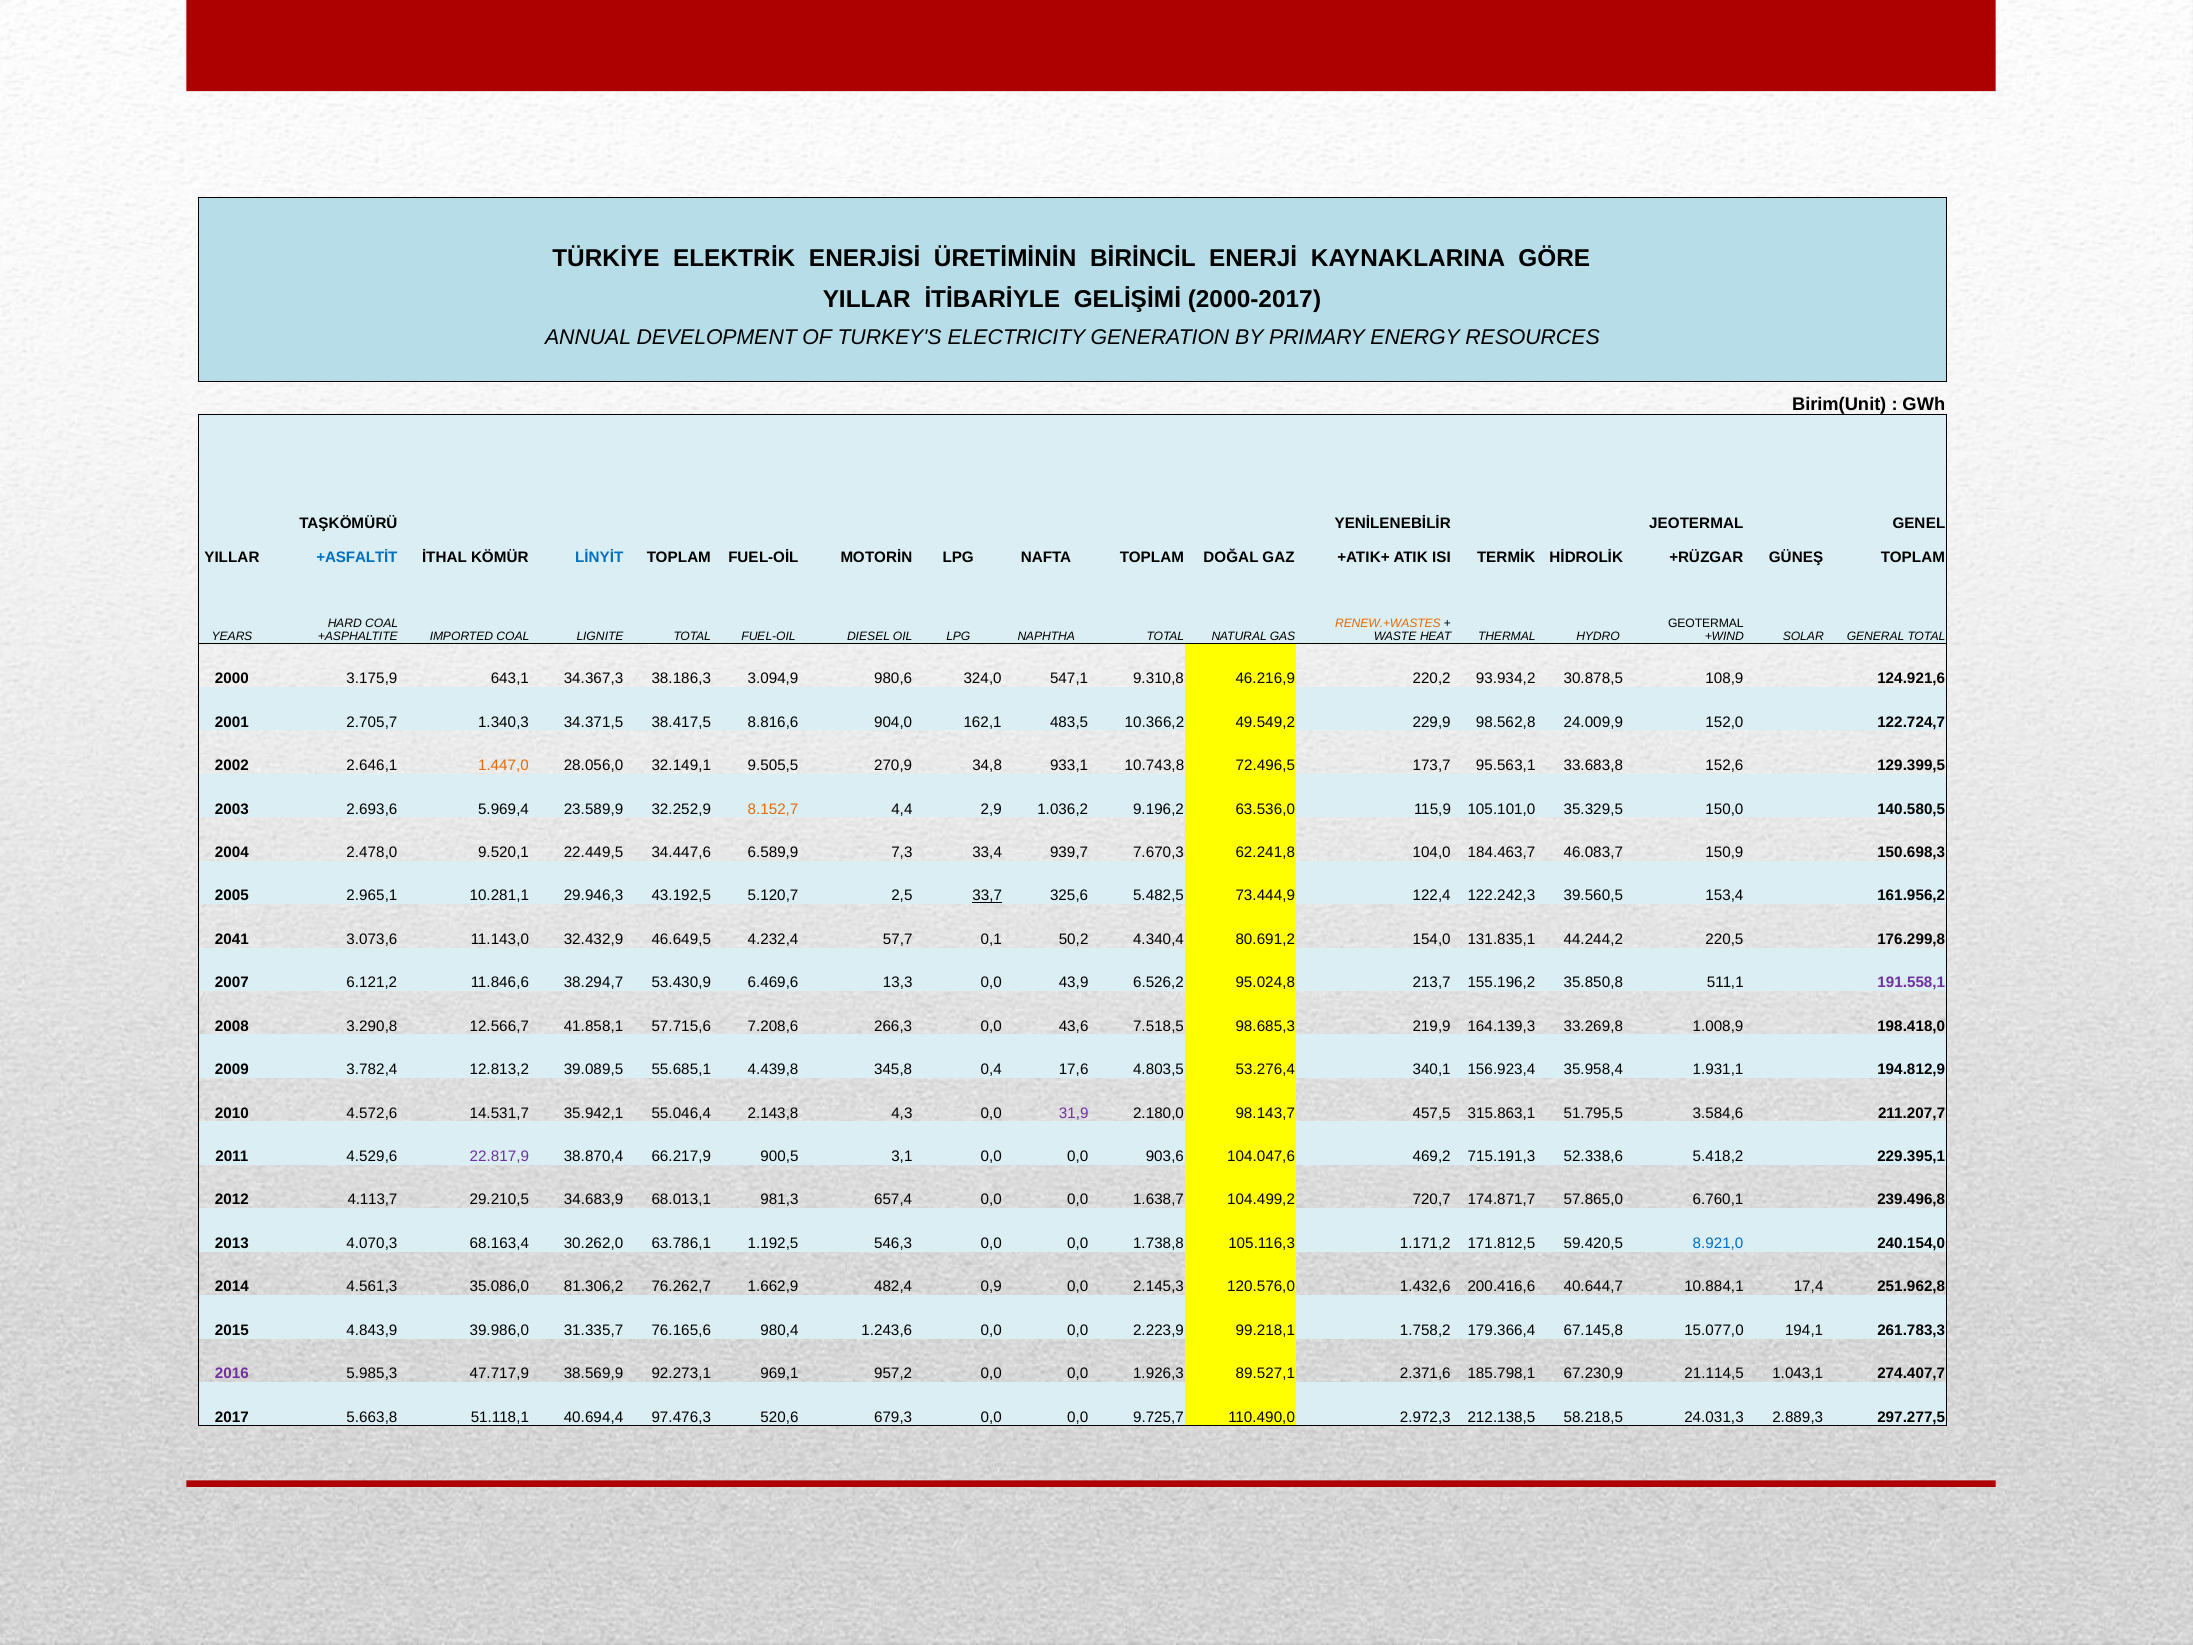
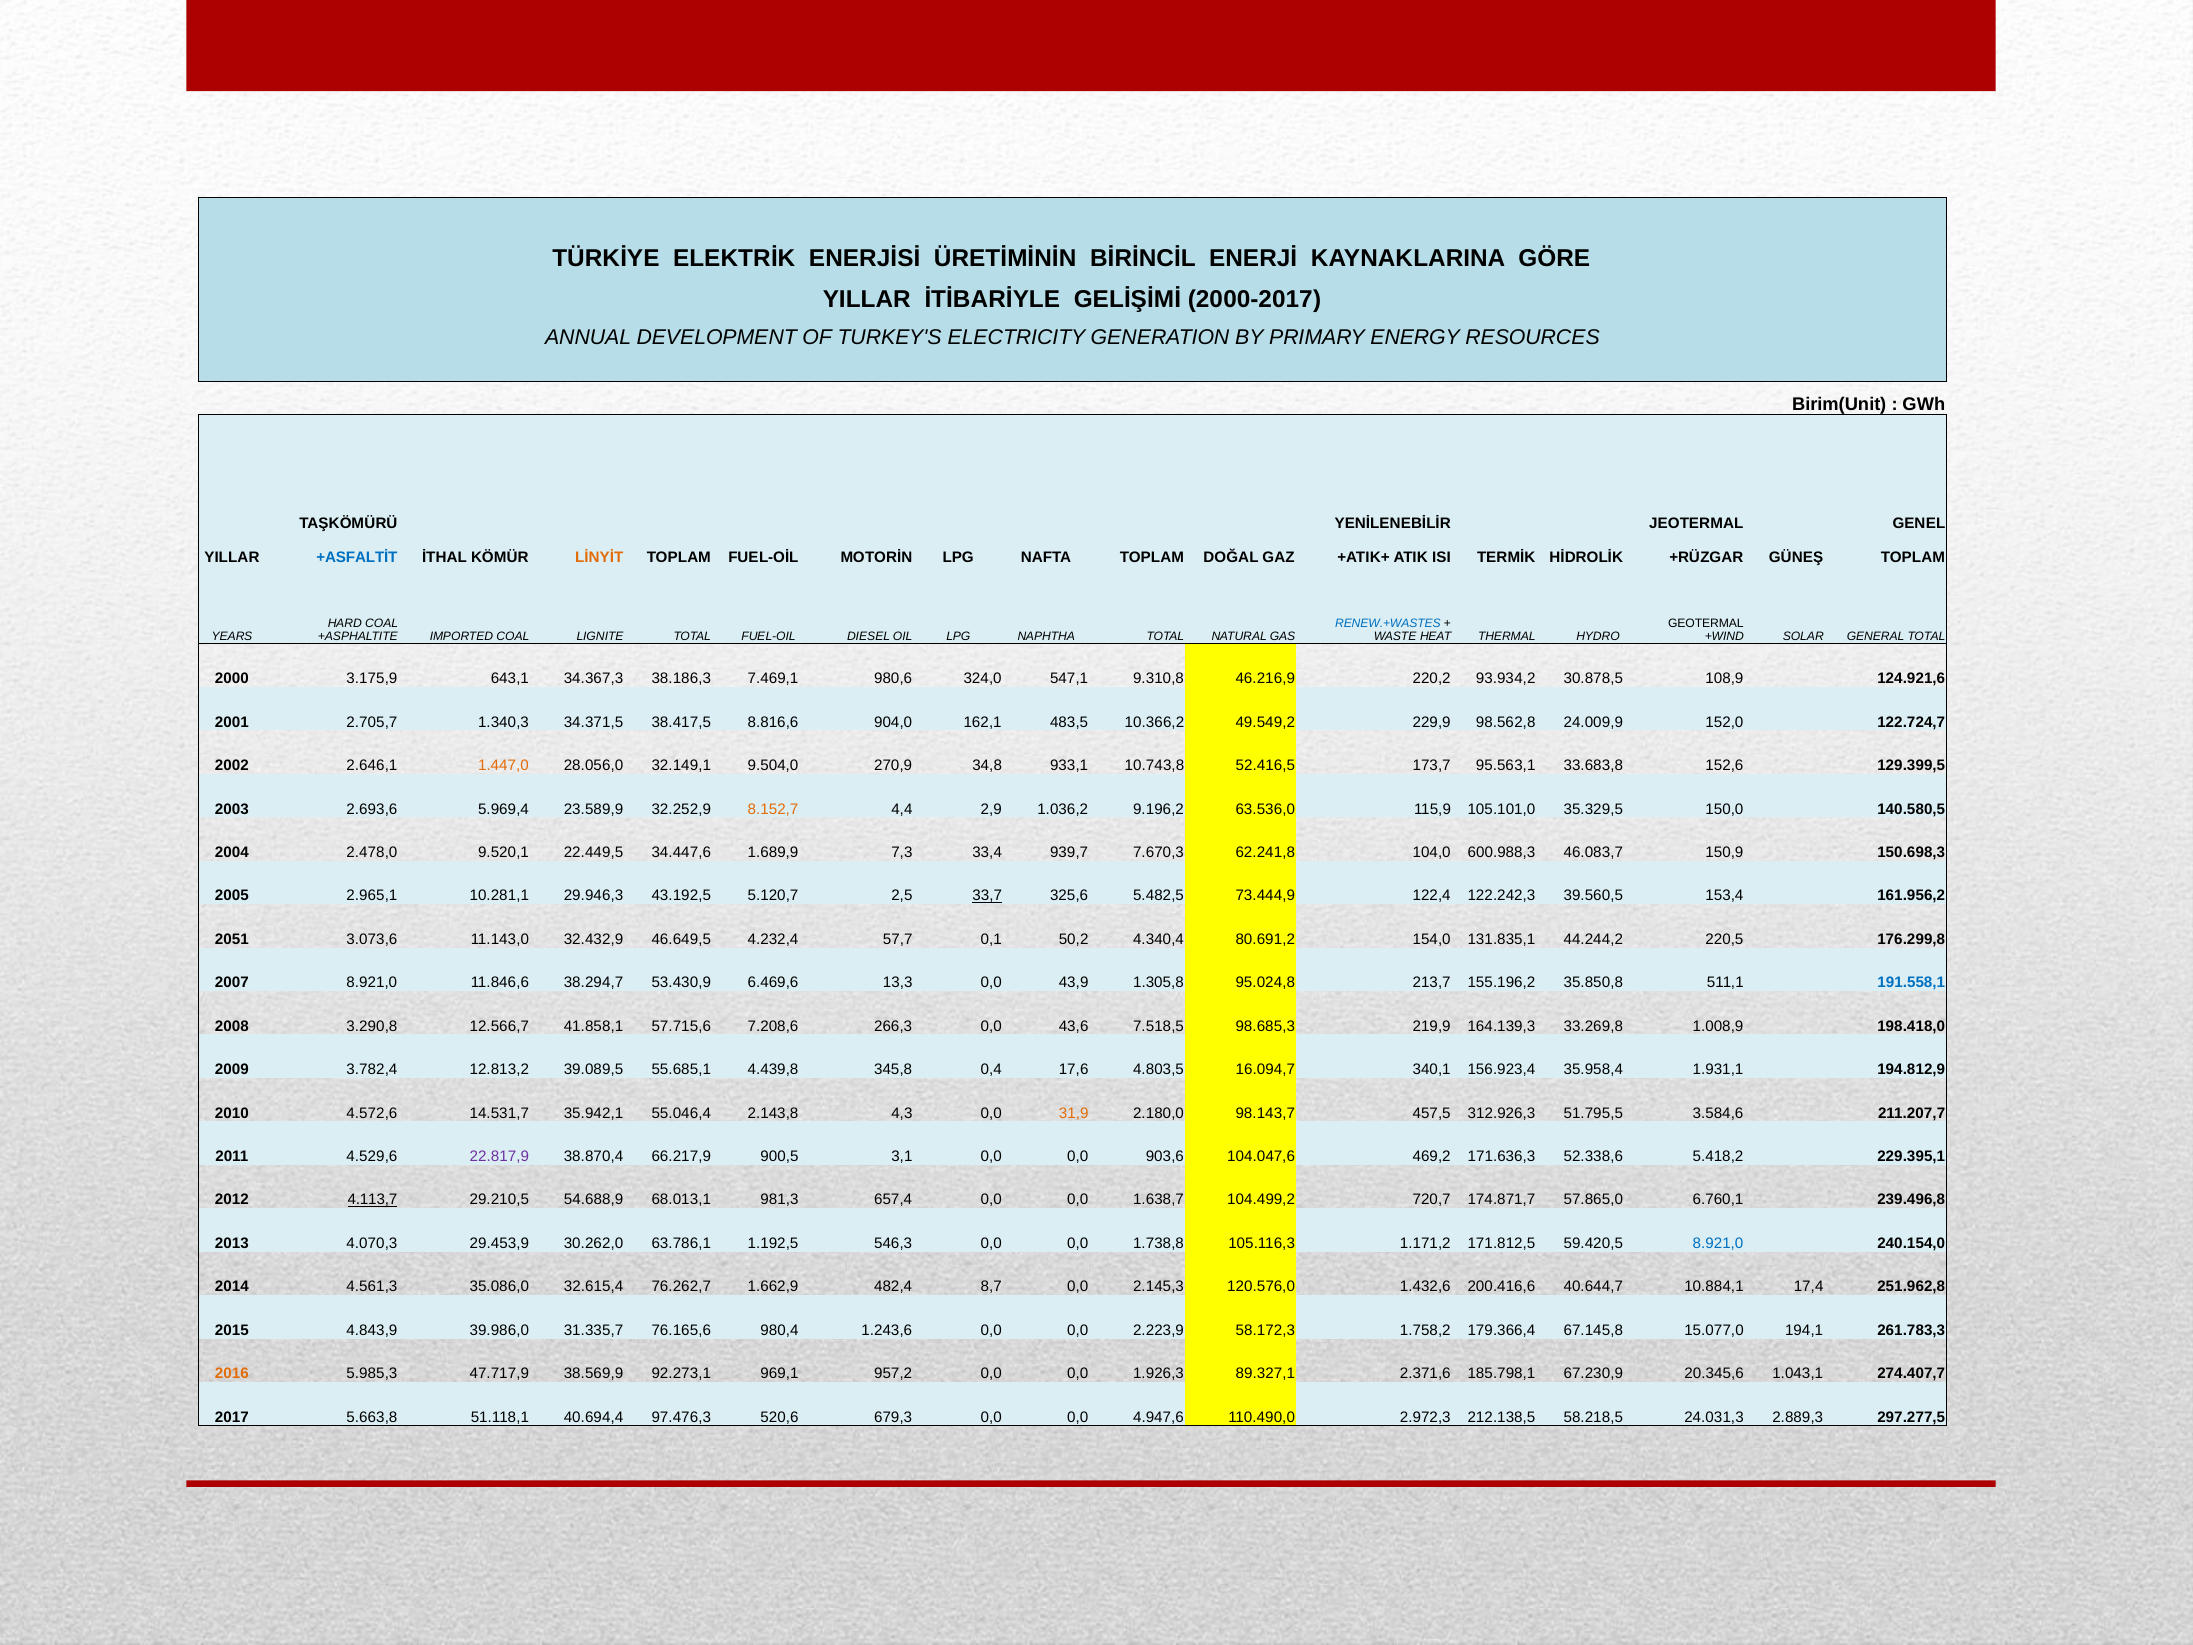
LİNYİT colour: blue -> orange (599, 557)
RENEW.+WASTES colour: orange -> blue (1388, 623)
3.094,9: 3.094,9 -> 7.469,1 (773, 679)
9.505,5: 9.505,5 -> 9.504,0 (773, 765)
72.496,5: 72.496,5 -> 52.416,5 (1265, 765)
6.589,9: 6.589,9 -> 1.689,9 (773, 852)
184.463,7: 184.463,7 -> 600.988,3 (1501, 852)
2041: 2041 -> 2051 (232, 939)
2007 6.121,2: 6.121,2 -> 8.921,0 (372, 983)
6.526,2: 6.526,2 -> 1.305,8 (1158, 983)
191.558,1 colour: purple -> blue (1911, 983)
53.276,4: 53.276,4 -> 16.094,7 (1265, 1069)
31,9 colour: purple -> orange (1074, 1113)
315.863,1: 315.863,1 -> 312.926,3 (1501, 1113)
715.191,3: 715.191,3 -> 171.636,3 (1501, 1156)
4.113,7 underline: none -> present (372, 1200)
34.683,9: 34.683,9 -> 54.688,9 (594, 1200)
68.163,4: 68.163,4 -> 29.453,9 (499, 1243)
81.306,2: 81.306,2 -> 32.615,4 (594, 1287)
0,9: 0,9 -> 8,7 (991, 1287)
99.218,1: 99.218,1 -> 58.172,3 (1265, 1330)
2016 colour: purple -> orange (232, 1373)
89.527,1: 89.527,1 -> 89.327,1 (1265, 1373)
21.114,5: 21.114,5 -> 20.345,6 (1714, 1373)
9.725,7: 9.725,7 -> 4.947,6 (1158, 1417)
